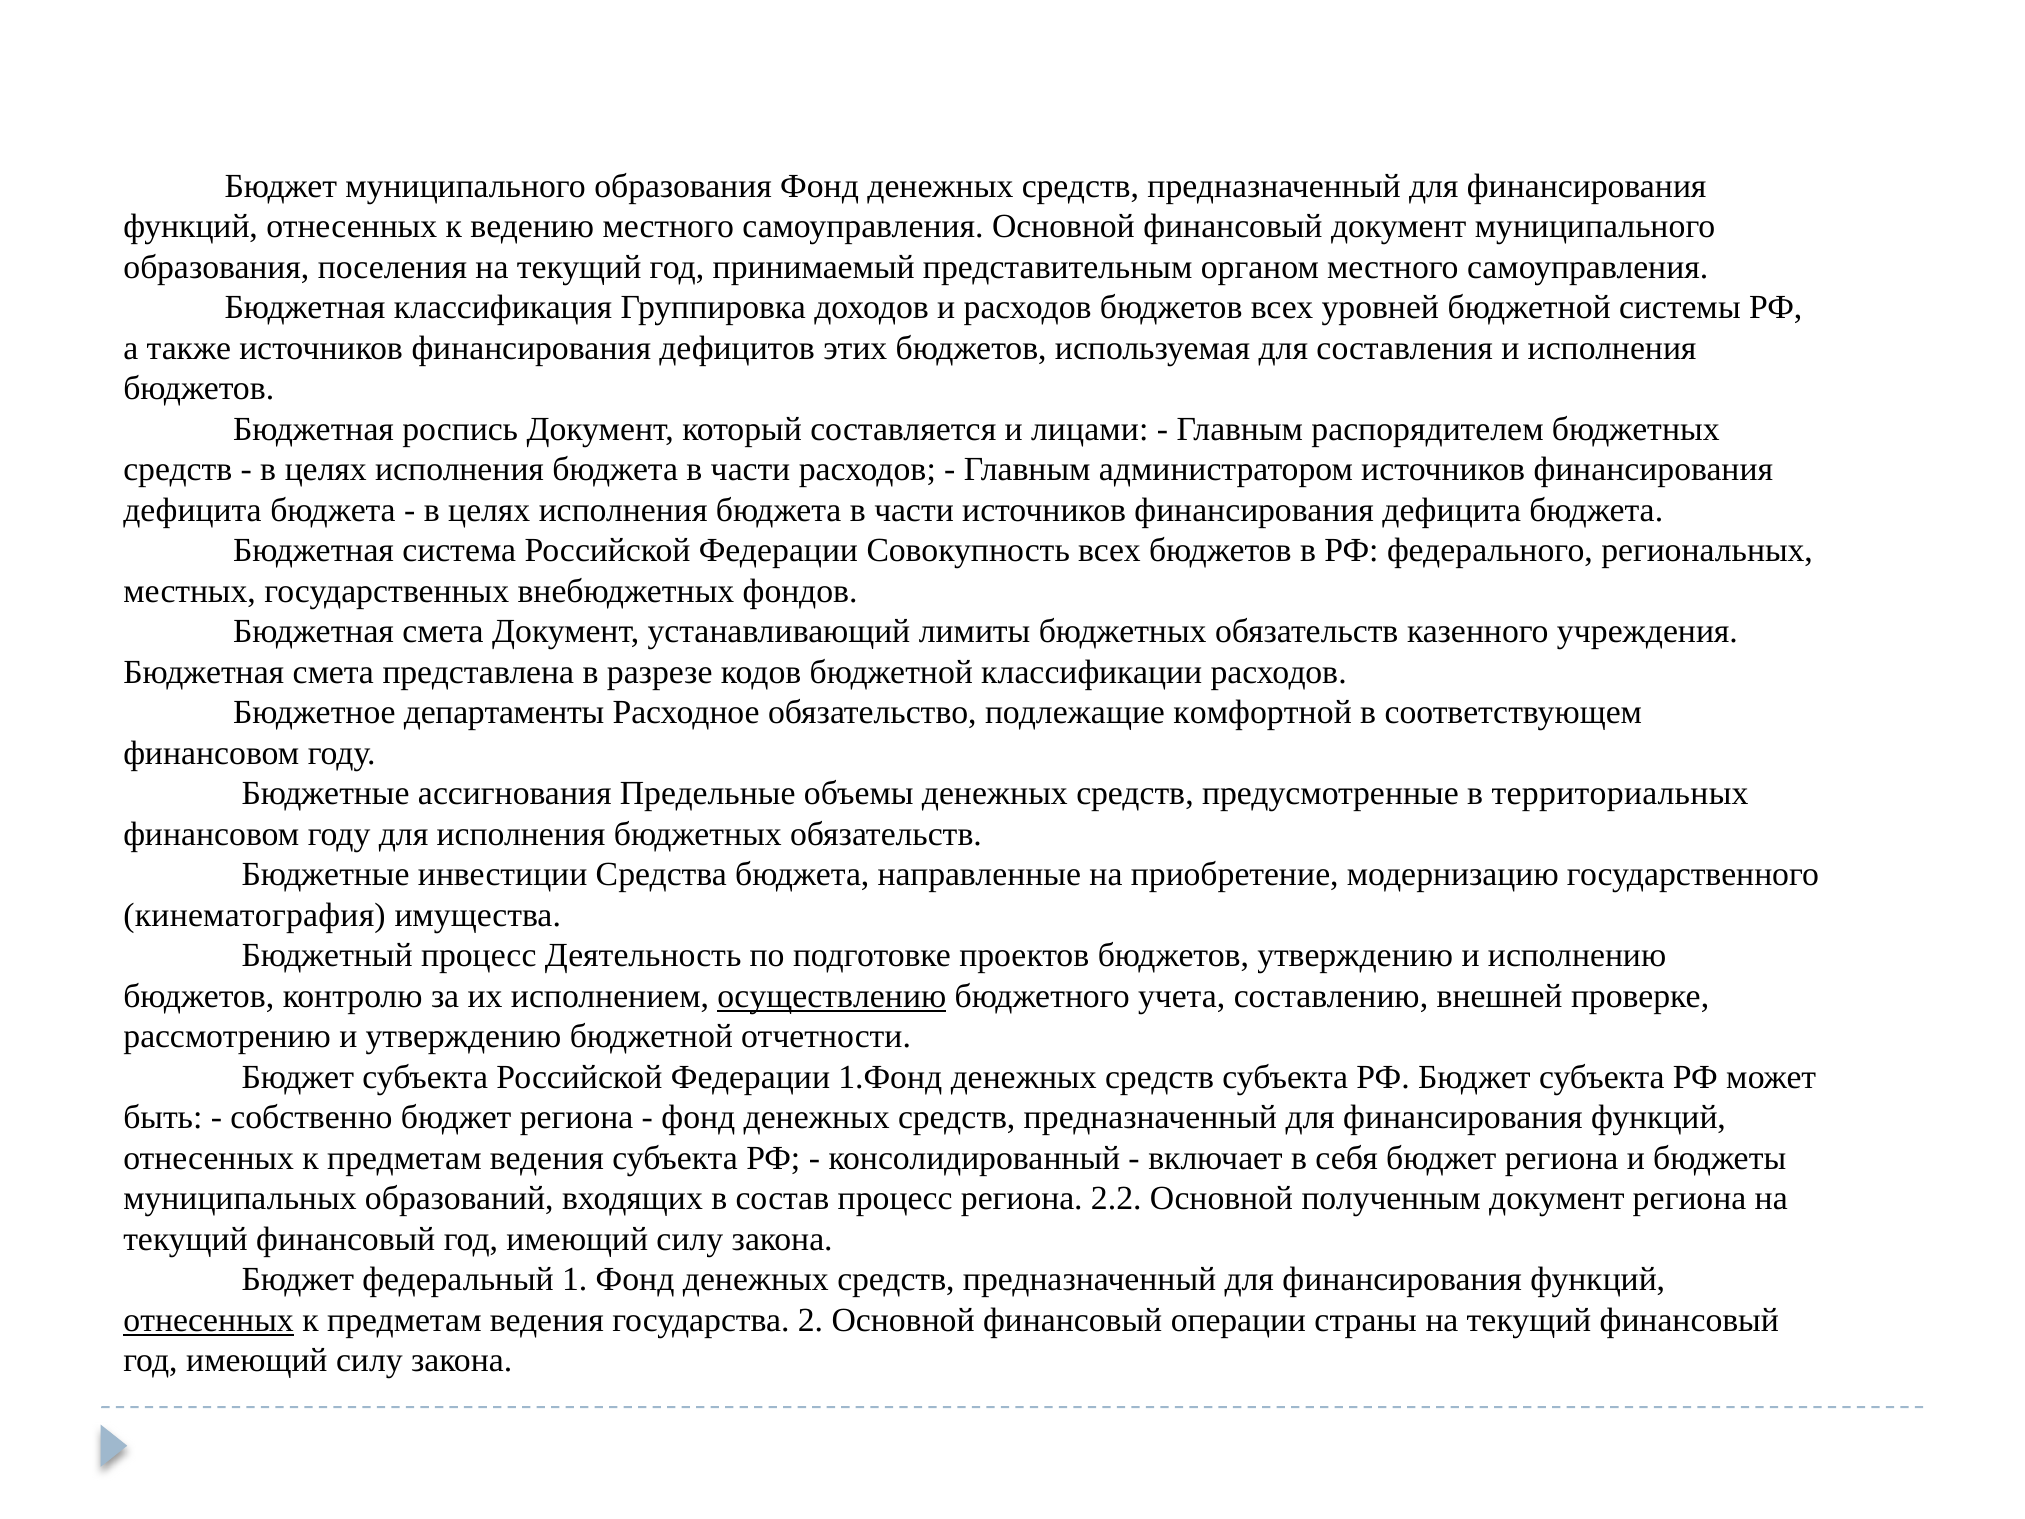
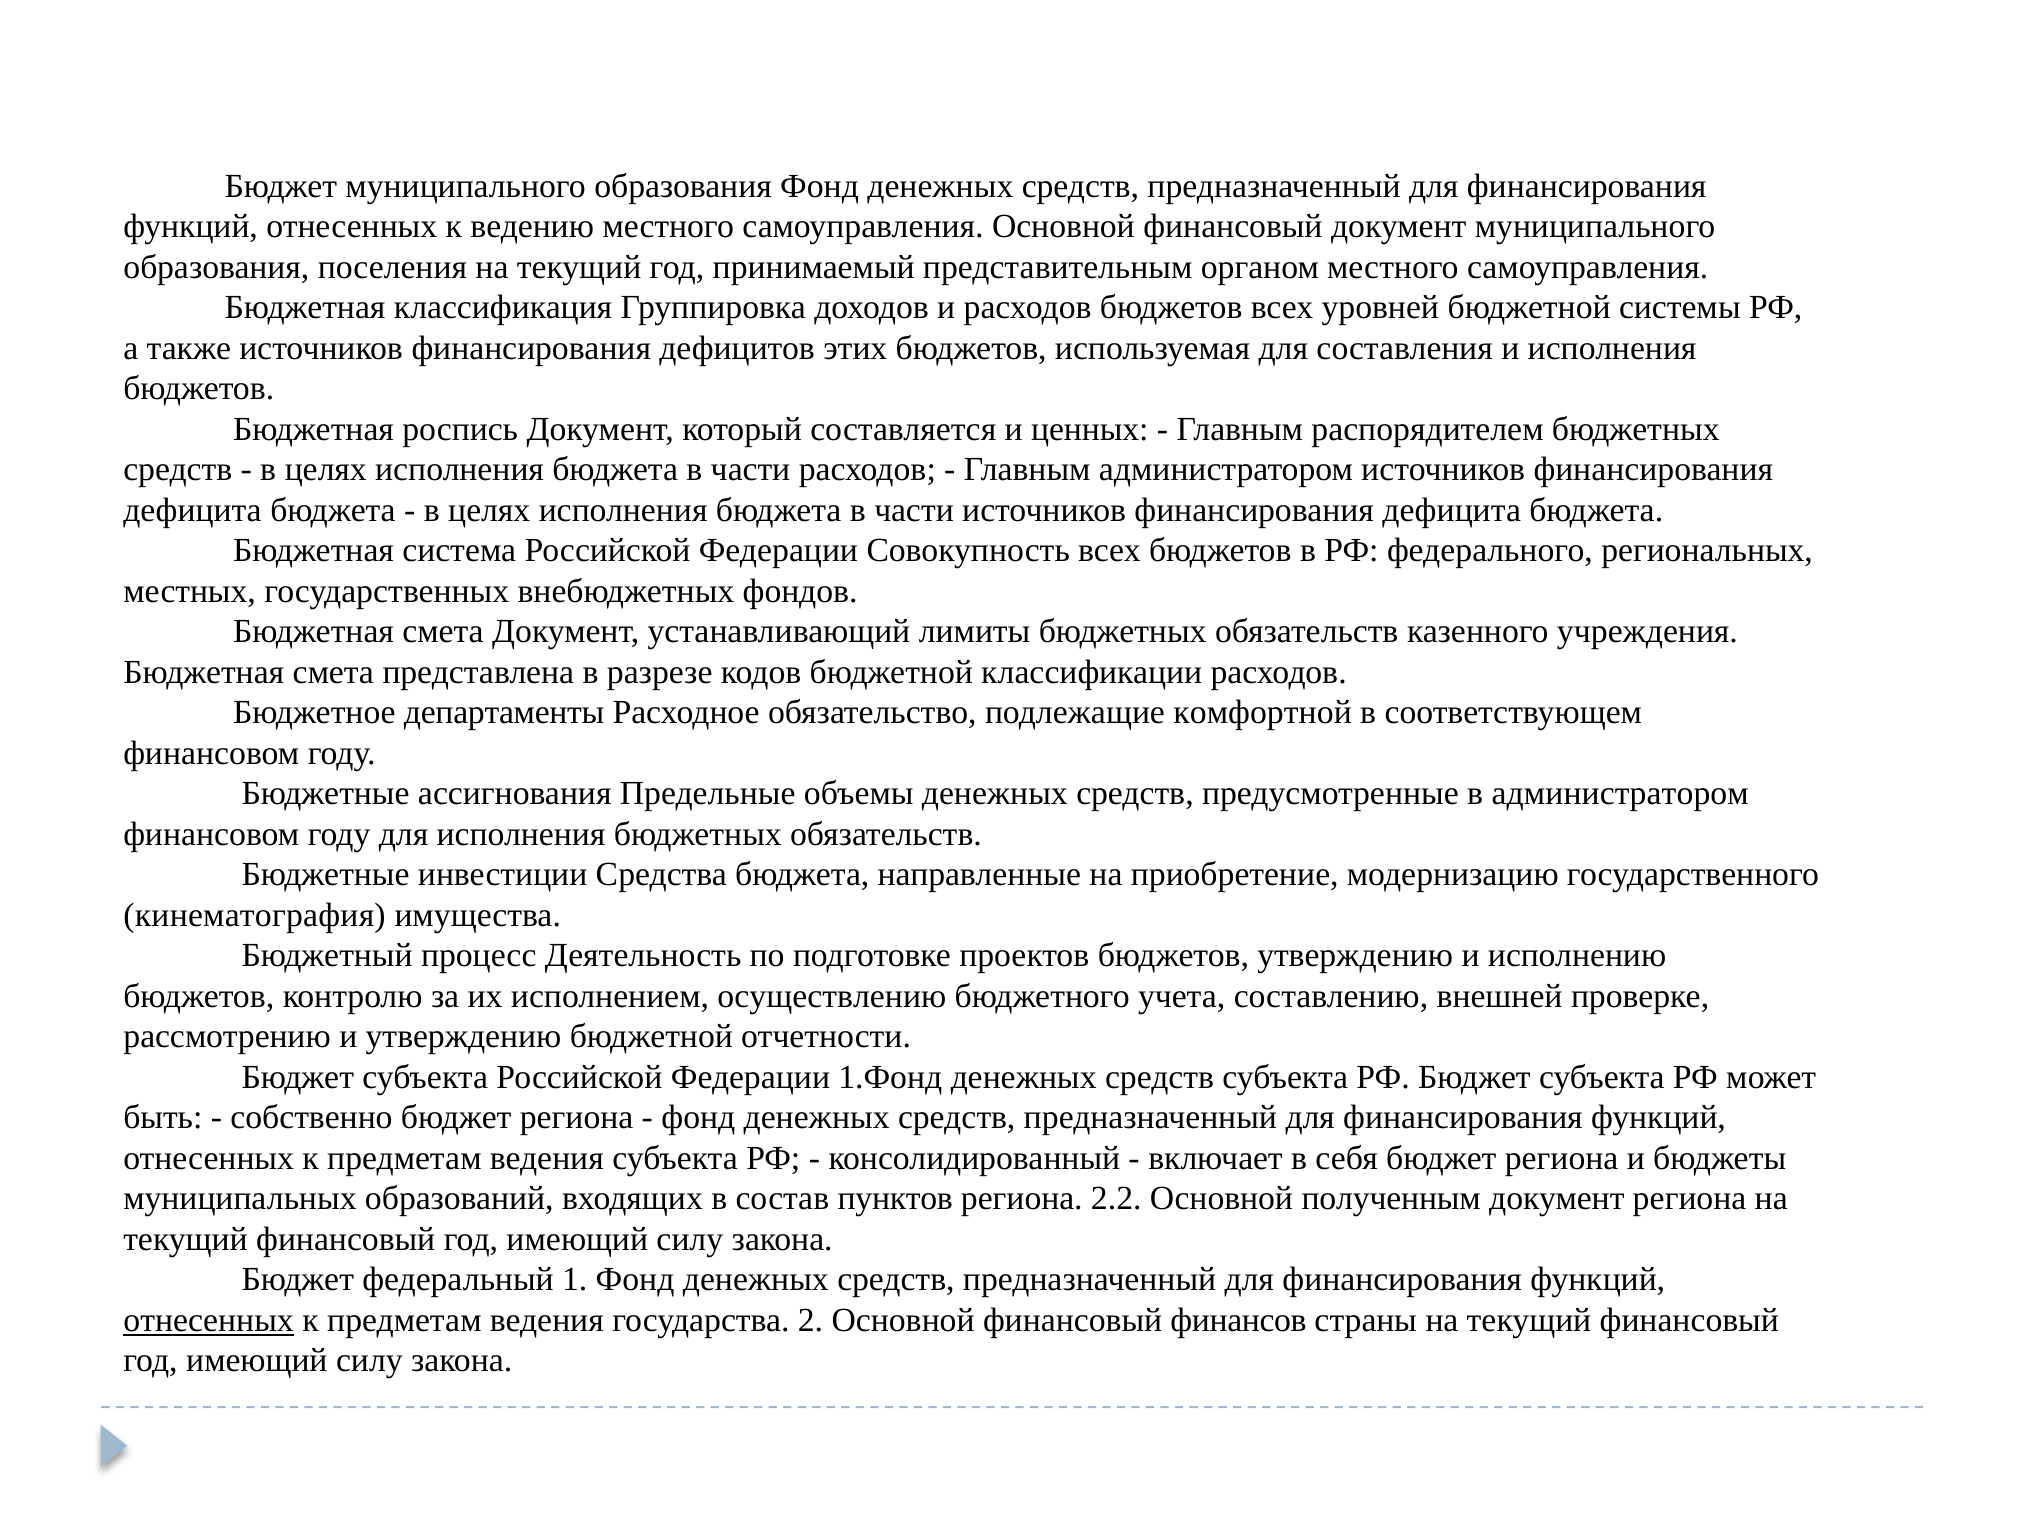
лицами: лицами -> ценных (1090, 429)
в территориальных: территориальных -> администратором (1620, 793)
осуществлению underline: present -> none (832, 996)
состав процесс: процесс -> пунктов (895, 1198)
операции: операции -> финансов (1239, 1320)
